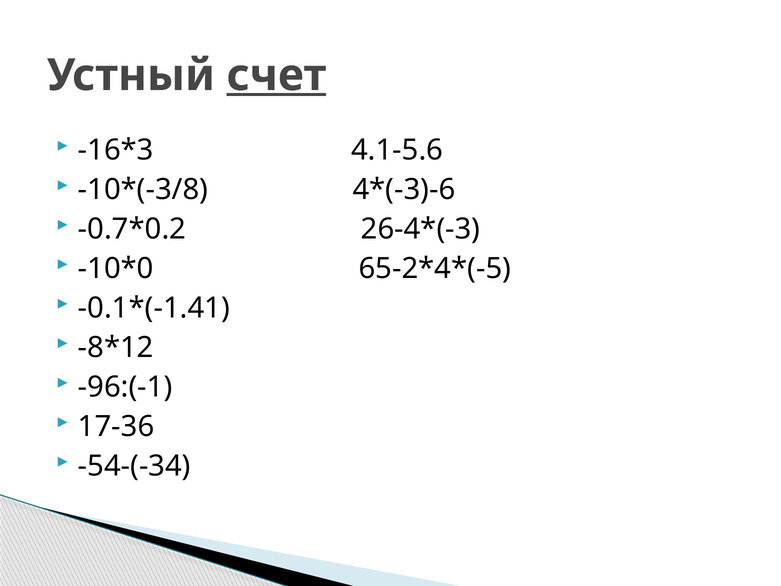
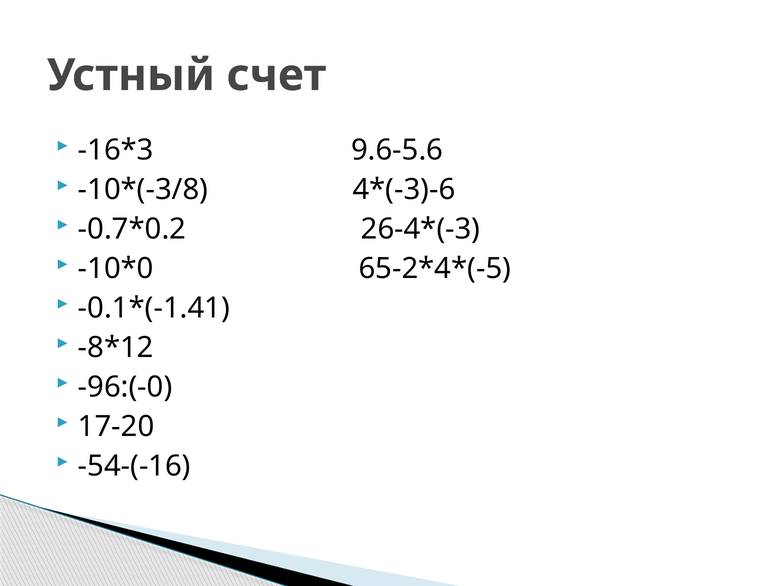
счет underline: present -> none (276, 75)
4.1-5.6: 4.1-5.6 -> 9.6-5.6 (397, 150)
-96:(-1: -96:(-1 -> -96:(-0 (125, 387)
17-36: 17-36 -> 17-20 (116, 427)
-54-(-34: -54-(-34 -> -54-(-16 (134, 466)
